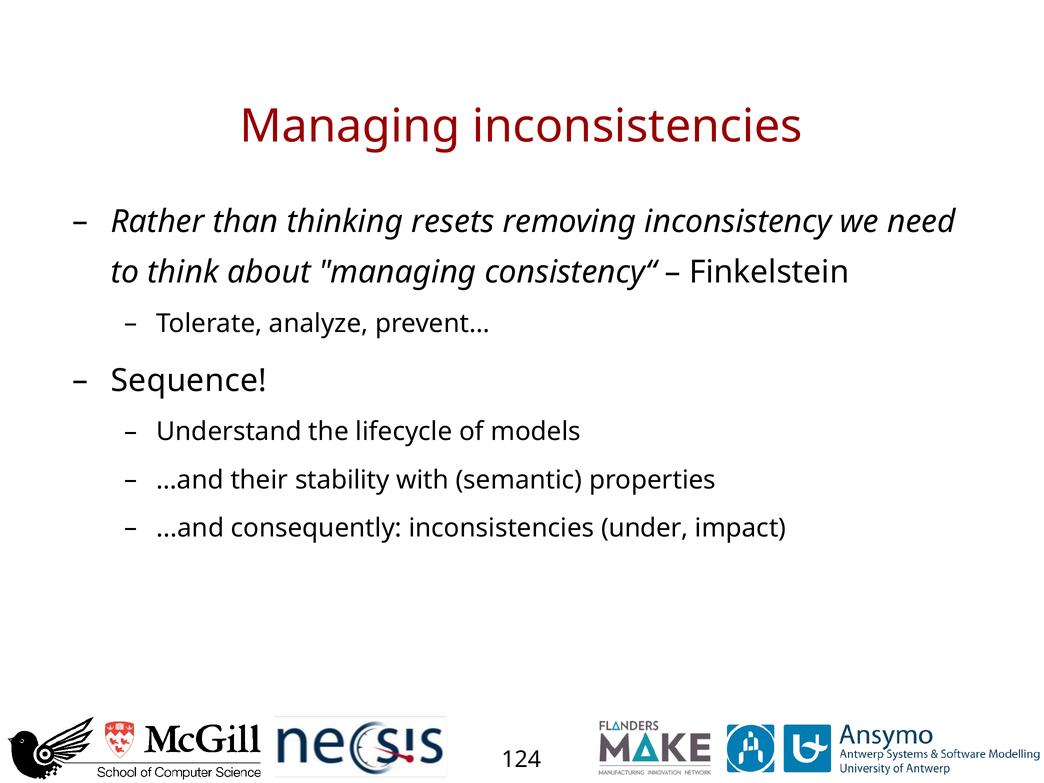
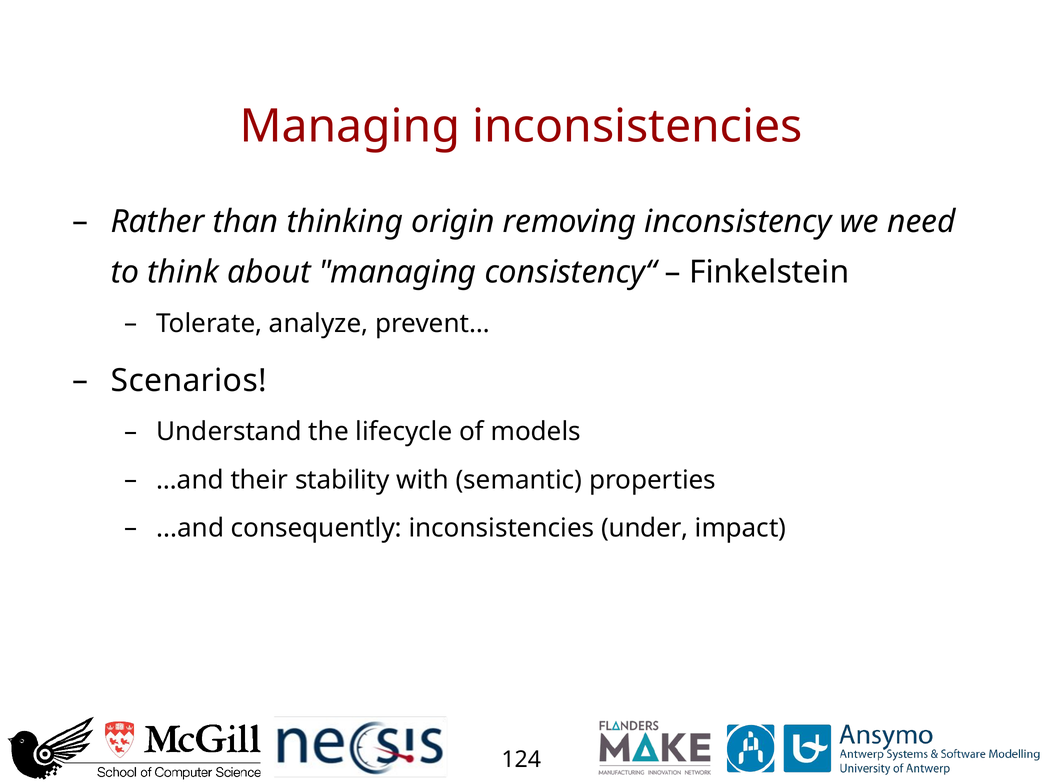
resets: resets -> origin (453, 222)
Sequence: Sequence -> Scenarios (189, 381)
